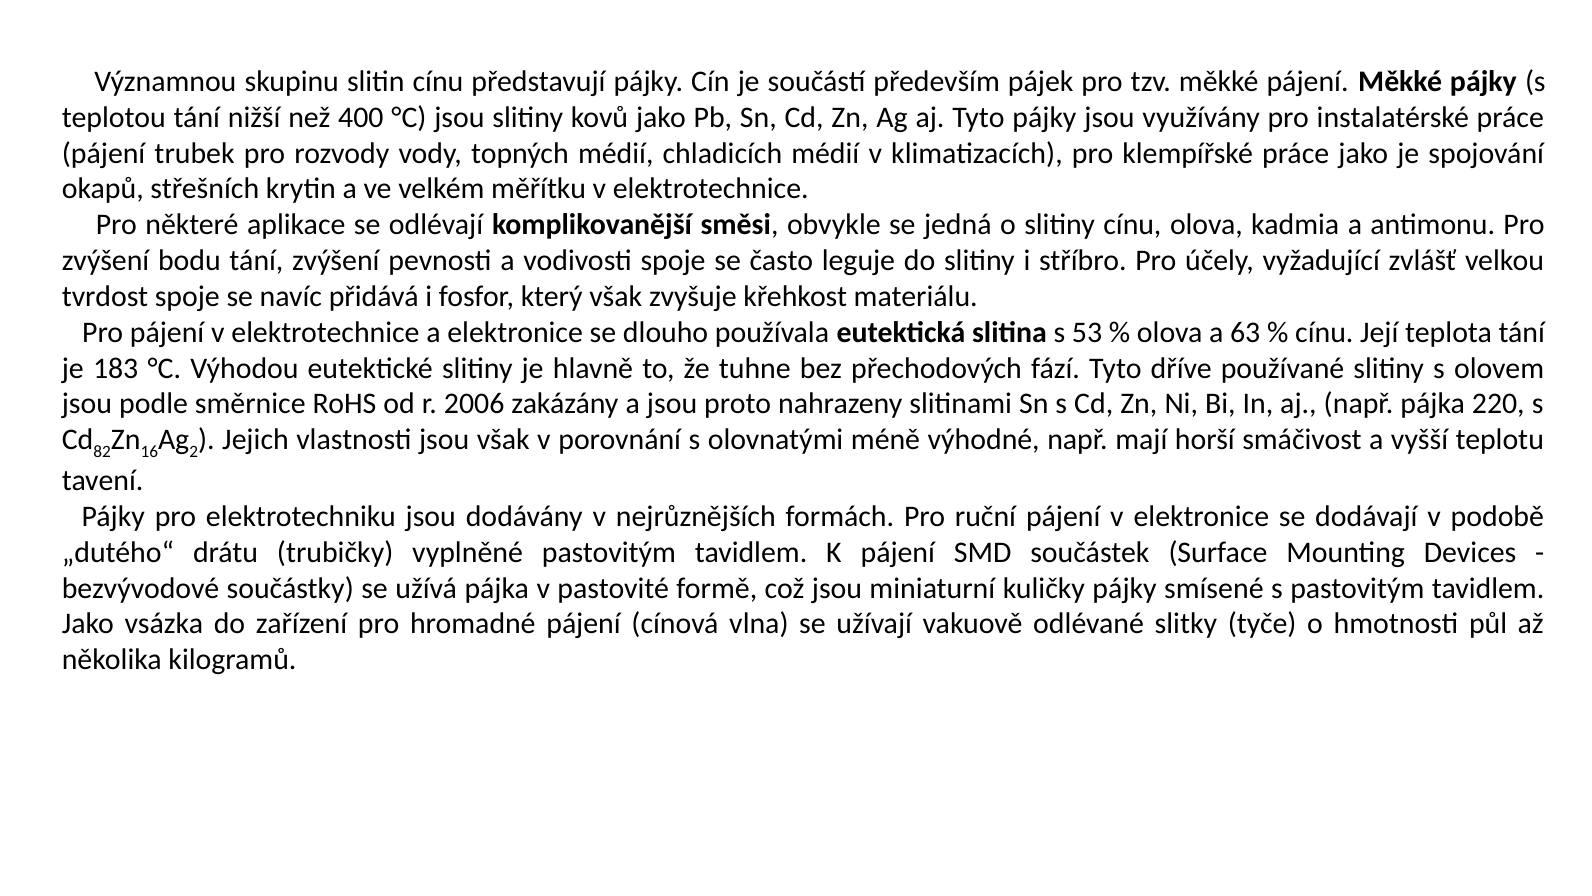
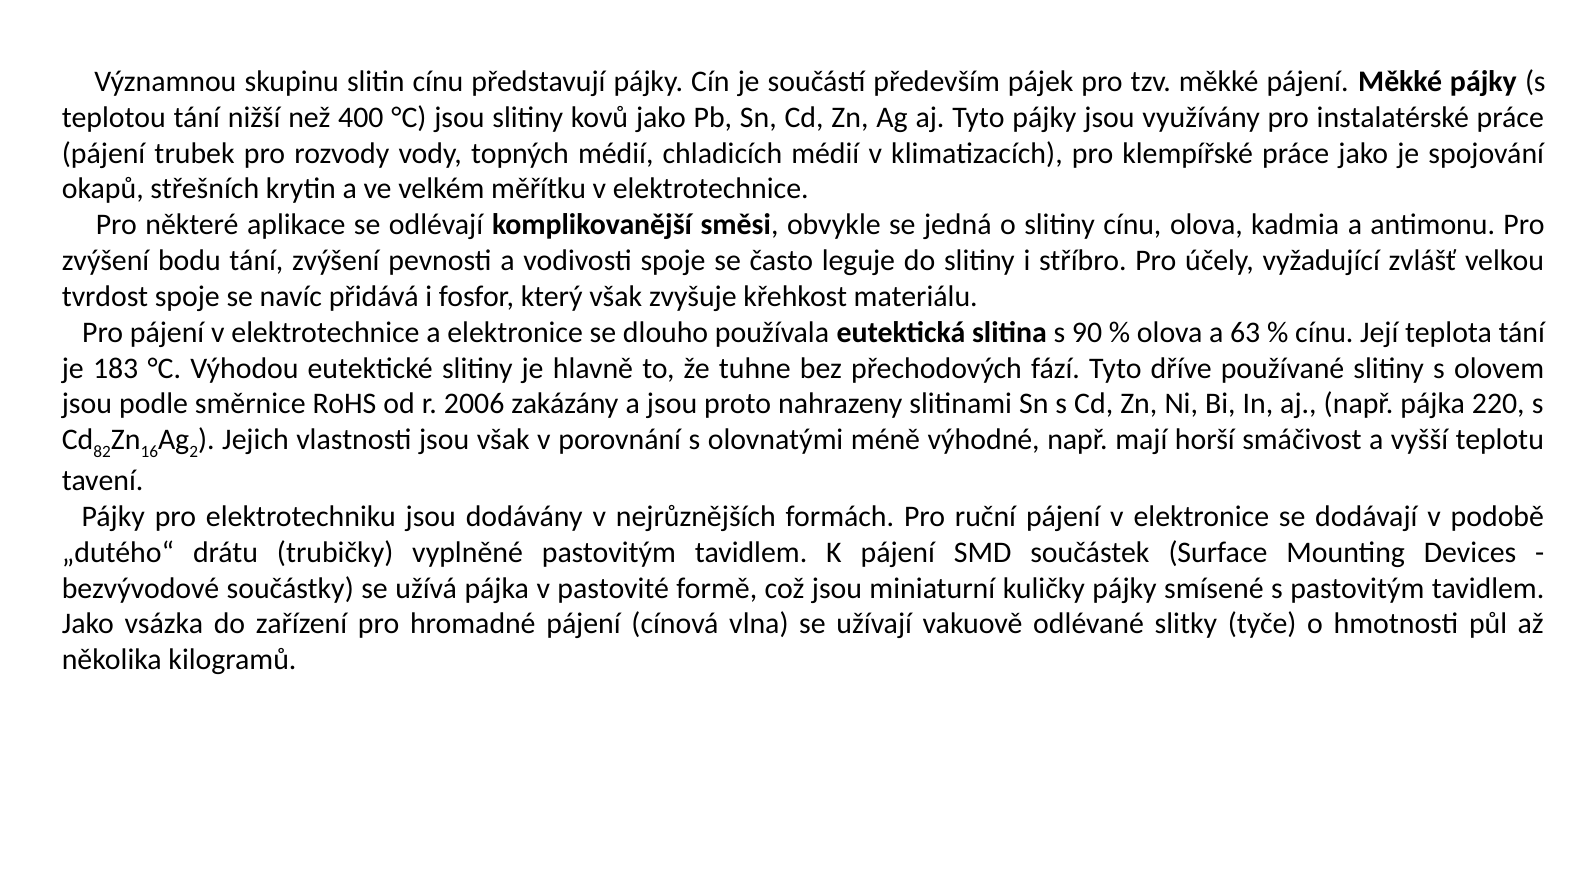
53: 53 -> 90 (1087, 332)
